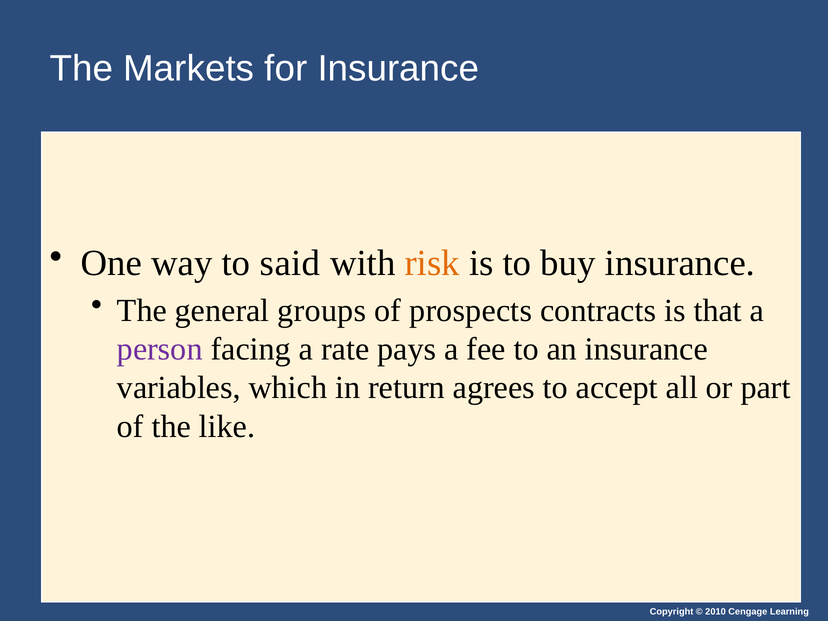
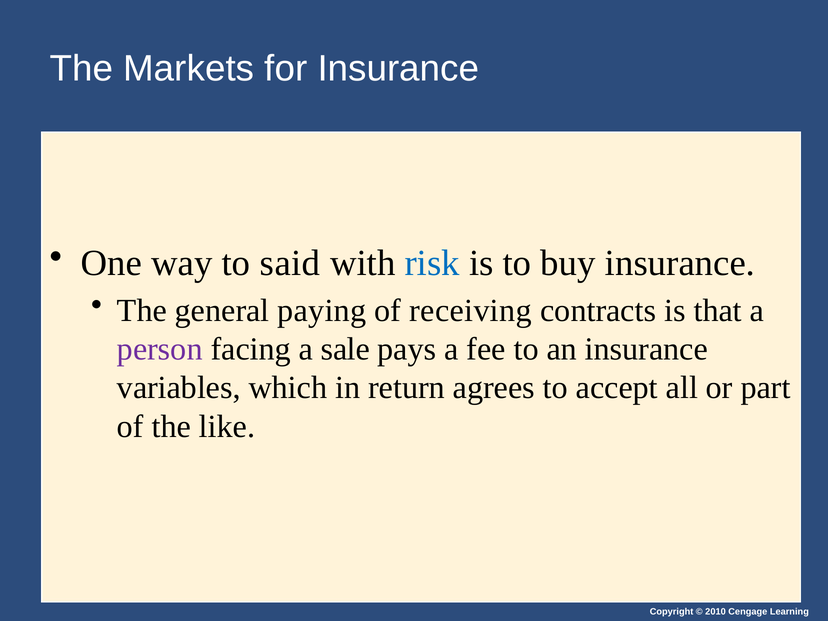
risk colour: orange -> blue (432, 263)
groups: groups -> paying (322, 311)
prospects: prospects -> receiving (471, 311)
rate: rate -> sale (345, 349)
